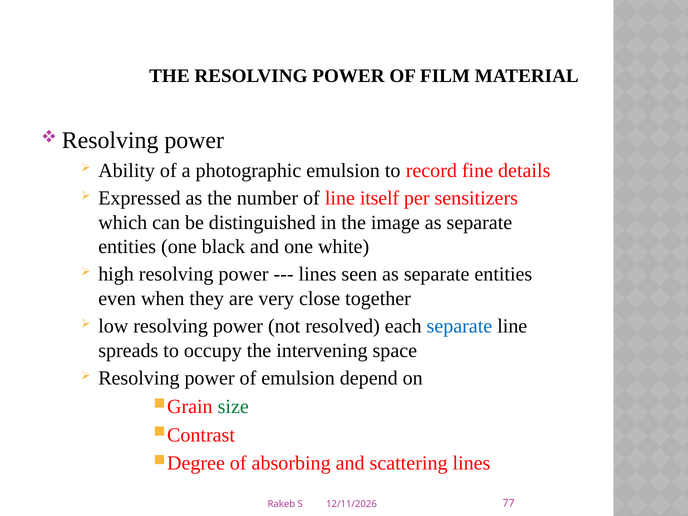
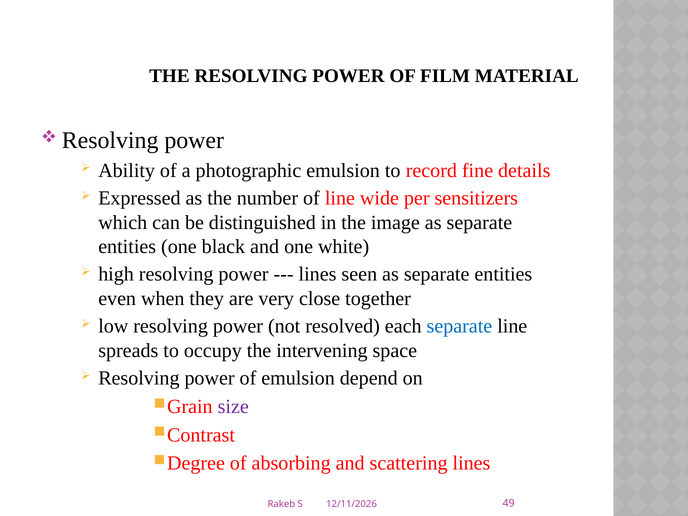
itself: itself -> wide (379, 198)
size colour: green -> purple (233, 407)
77: 77 -> 49 (509, 503)
